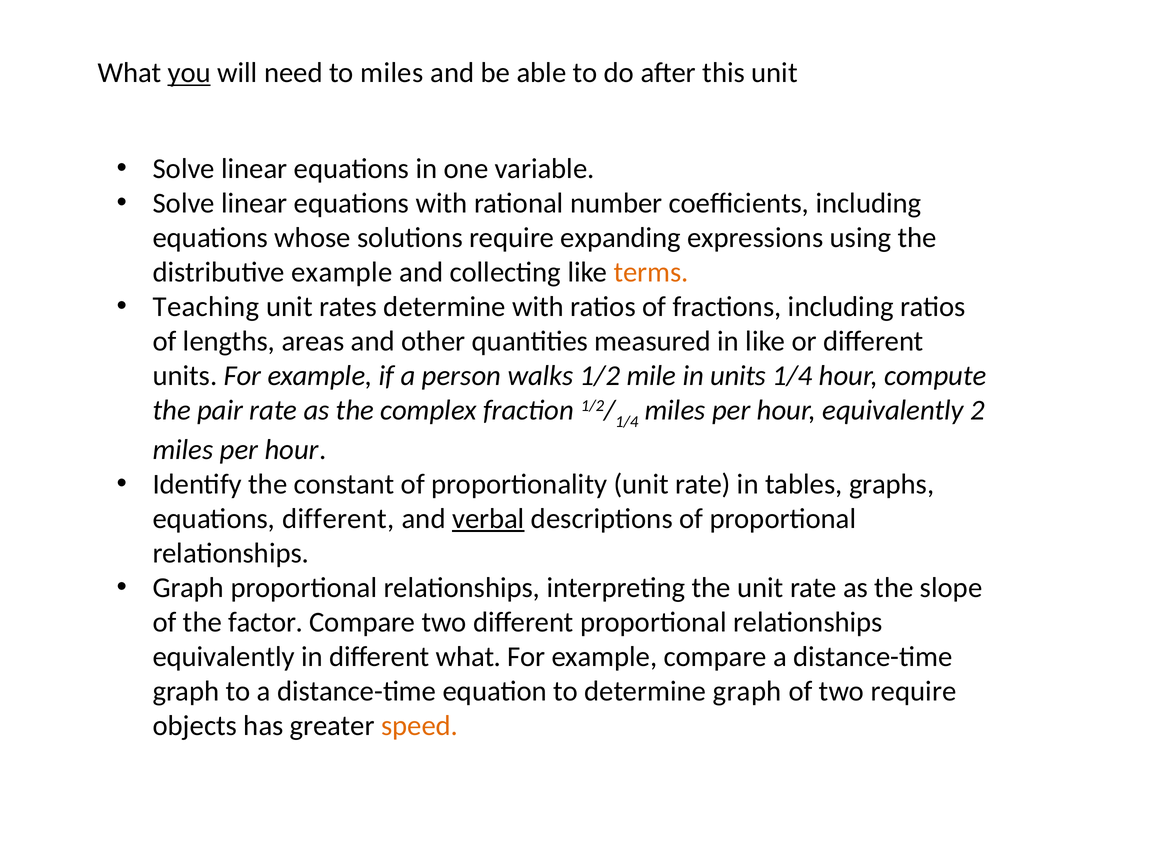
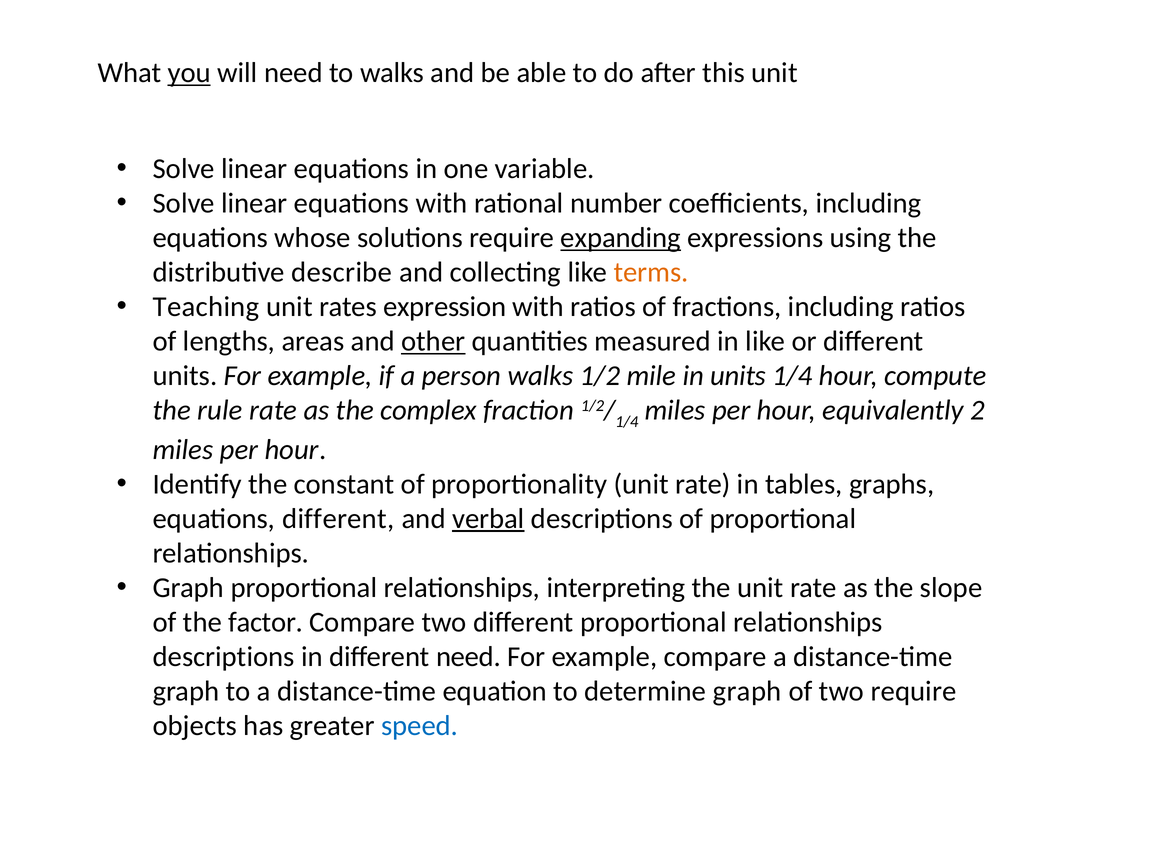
to miles: miles -> walks (392, 73)
expanding underline: none -> present (621, 238)
distributive example: example -> describe (342, 272)
rates determine: determine -> expression (445, 307)
other underline: none -> present (433, 341)
pair: pair -> rule (220, 410)
equivalently: equivalently -> descriptions (224, 656)
different what: what -> need (469, 656)
speed colour: orange -> blue (420, 725)
